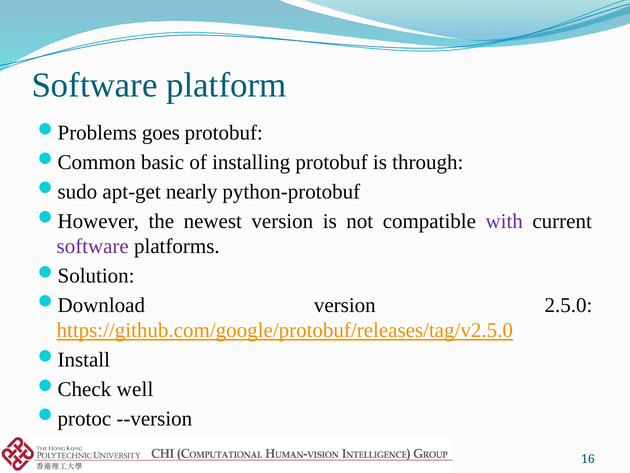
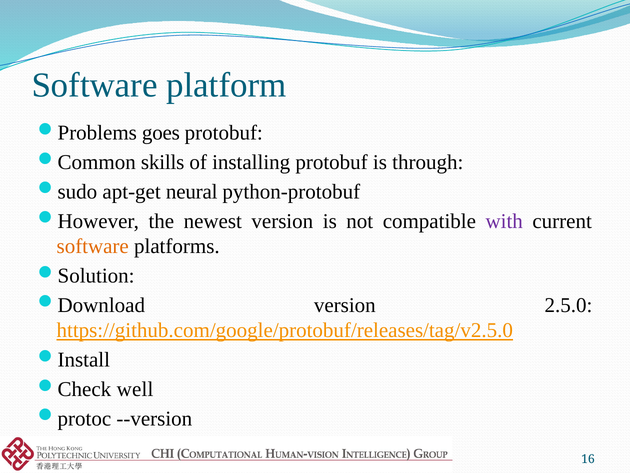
basic: basic -> skills (163, 162)
nearly: nearly -> neural (192, 191)
software colour: purple -> orange (93, 246)
